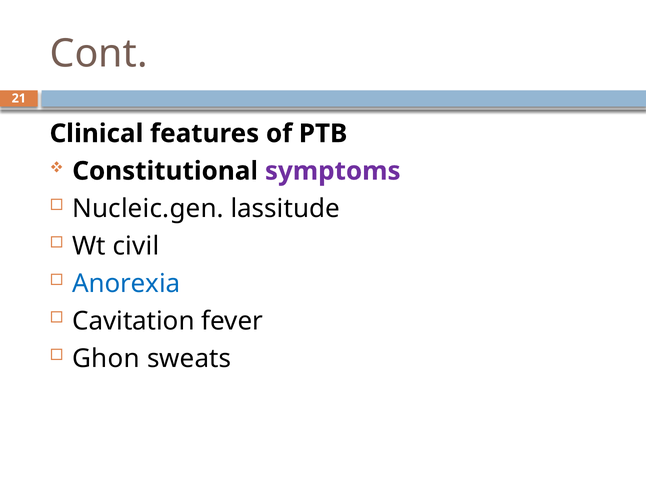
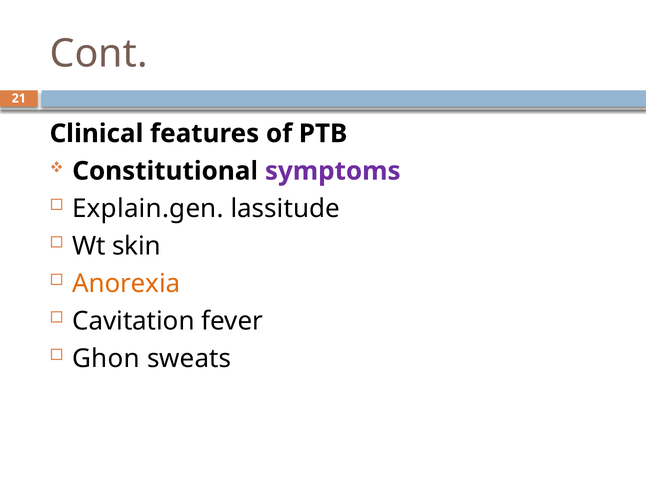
Nucleic.gen: Nucleic.gen -> Explain.gen (148, 209)
civil: civil -> skin (136, 246)
Anorexia colour: blue -> orange (126, 284)
